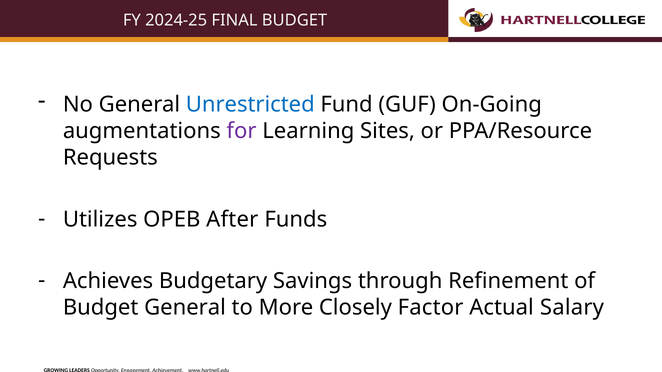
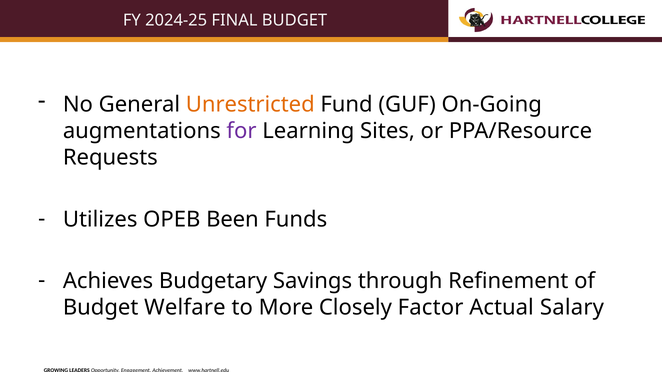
Unrestricted colour: blue -> orange (250, 105)
After: After -> Been (232, 220)
Budget General: General -> Welfare (185, 308)
